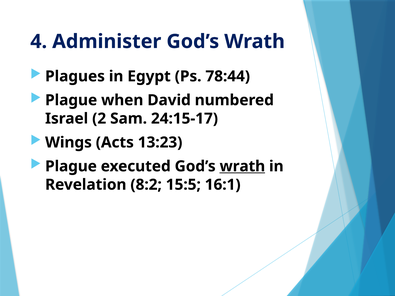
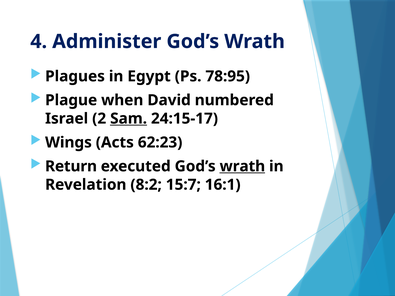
78:44: 78:44 -> 78:95 (228, 76)
Sam underline: none -> present (129, 119)
13:23: 13:23 -> 62:23 (160, 143)
Plague: Plague -> Return (71, 166)
15:5: 15:5 -> 15:7 (183, 185)
